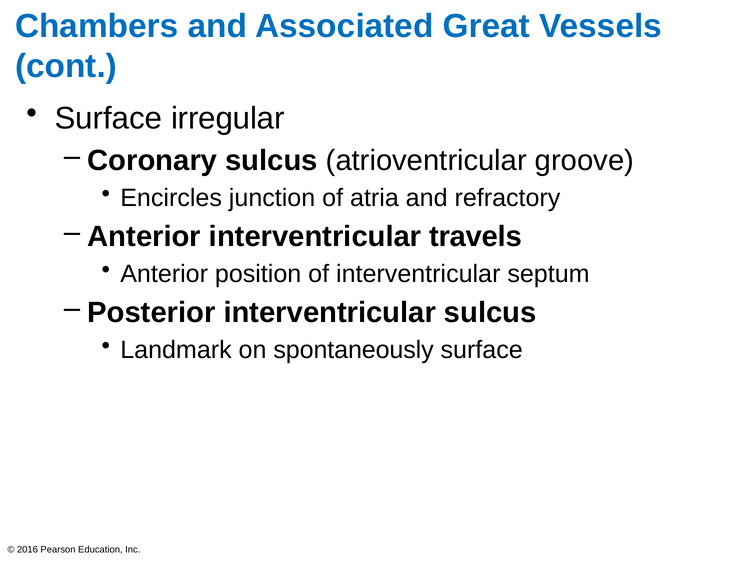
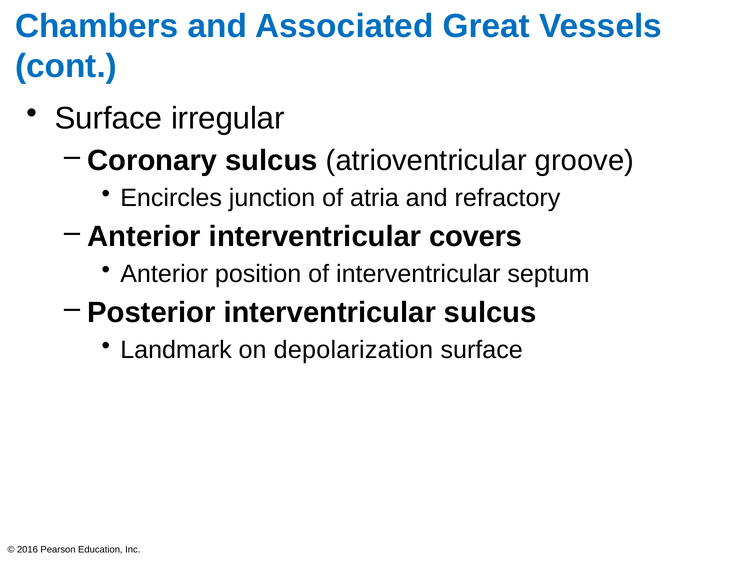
travels: travels -> covers (476, 237)
spontaneously: spontaneously -> depolarization (353, 350)
